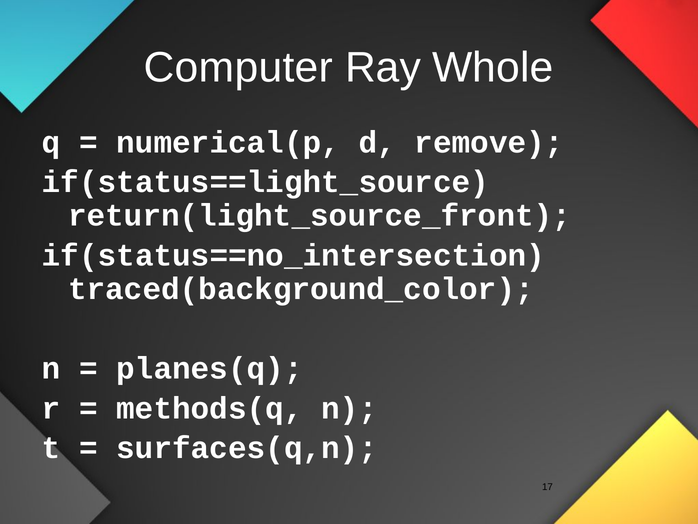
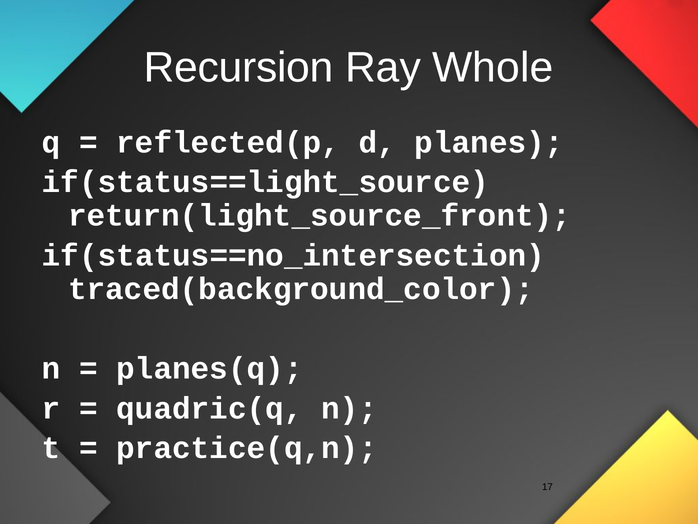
Computer: Computer -> Recursion (239, 68)
numerical(p: numerical(p -> reflected(p (228, 142)
remove: remove -> planes (489, 142)
methods(q: methods(q -> quadric(q (209, 408)
surfaces(q,n: surfaces(q,n -> practice(q,n (247, 448)
